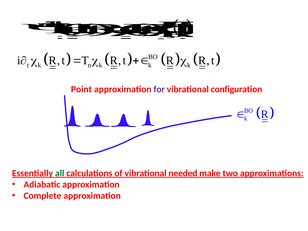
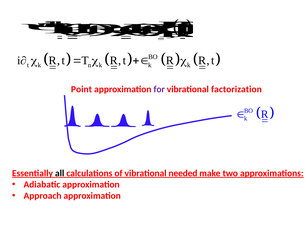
configuration: configuration -> factorization (236, 89)
all colour: green -> black (60, 173)
Complete: Complete -> Approach (43, 196)
